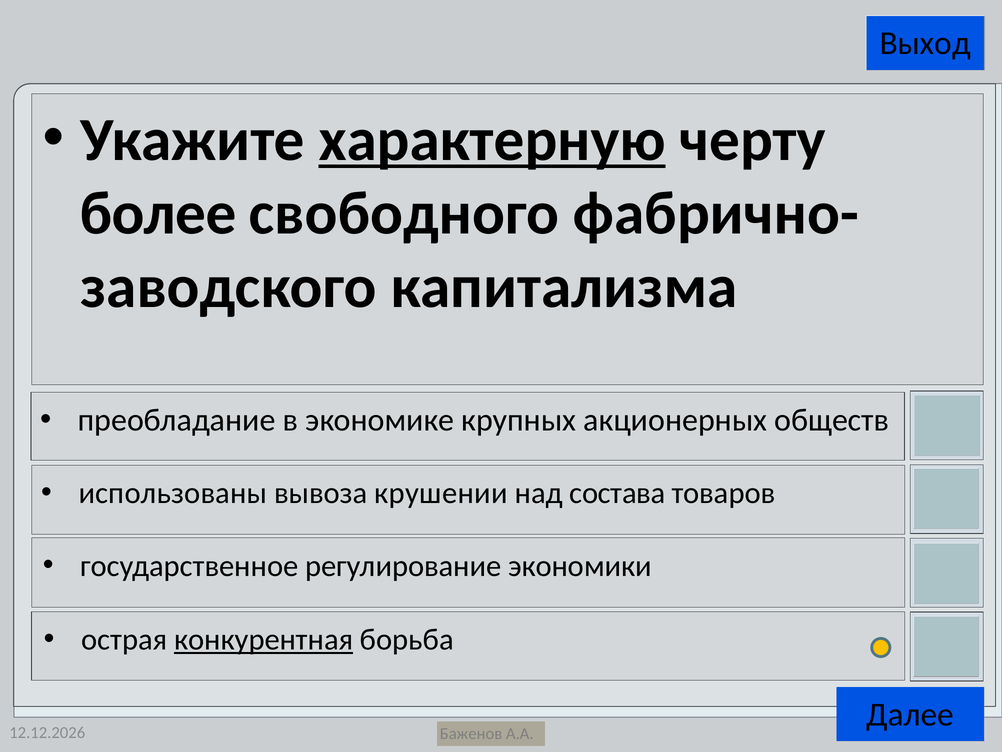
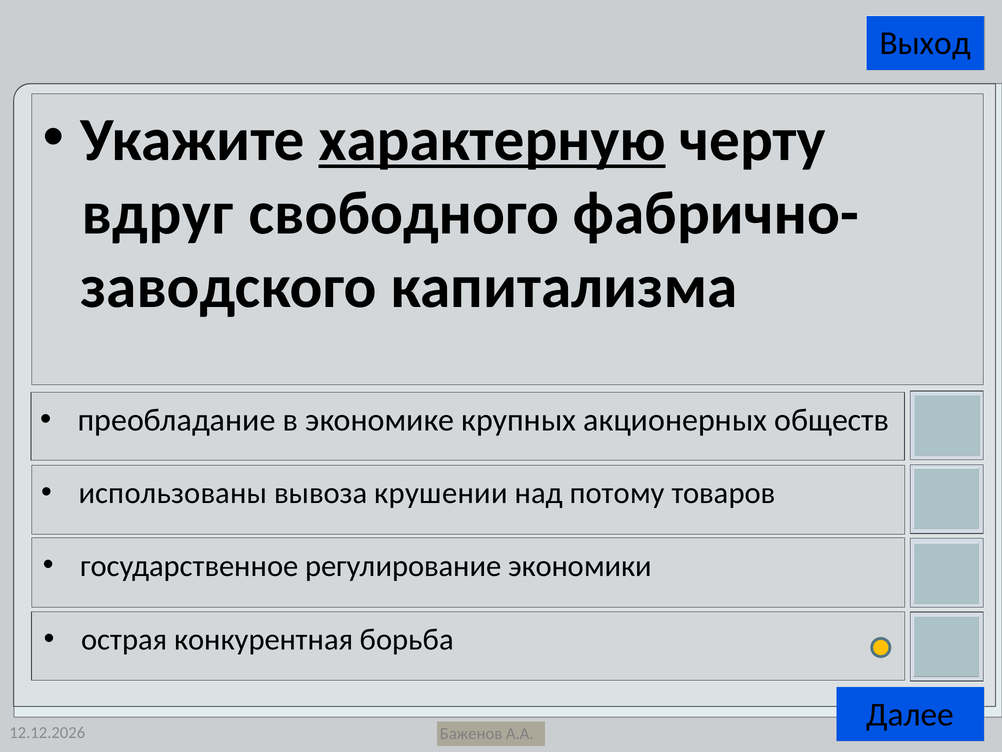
более: более -> вдруг (157, 213)
состава: состава -> потому (617, 493)
конкурентная underline: present -> none (264, 639)
